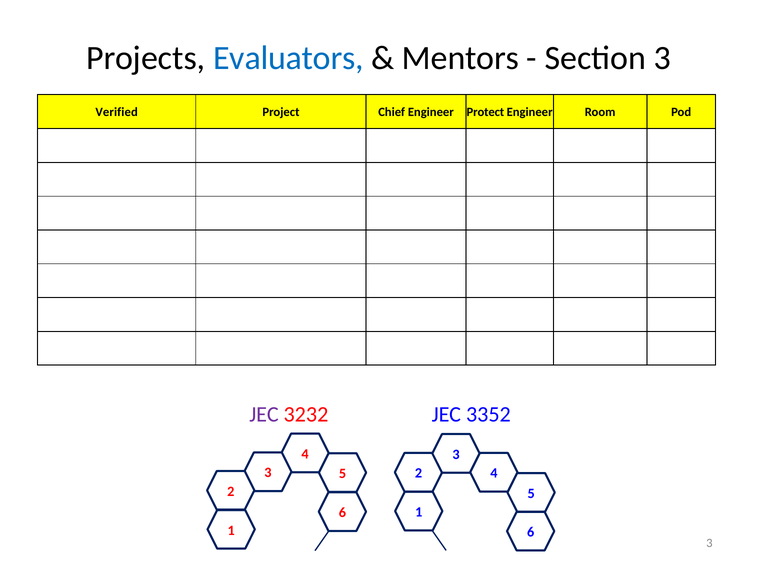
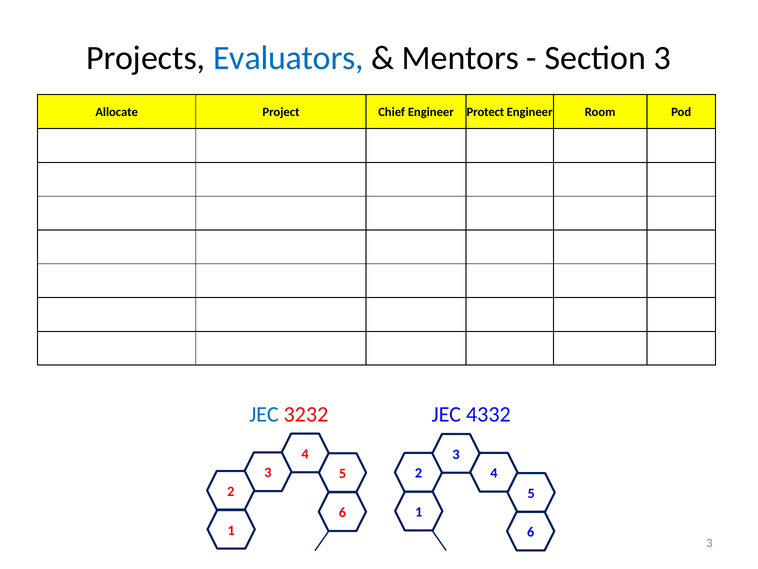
Verified: Verified -> Allocate (117, 112)
JEC colour: purple -> blue (264, 414)
3352: 3352 -> 4332 (488, 414)
